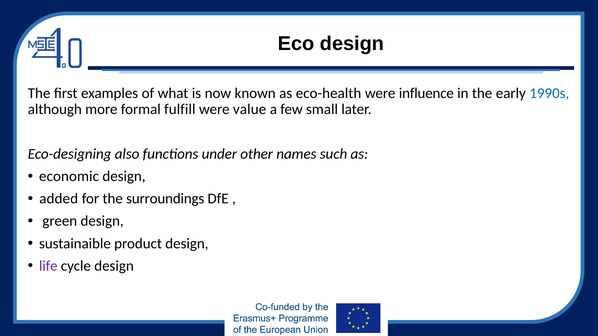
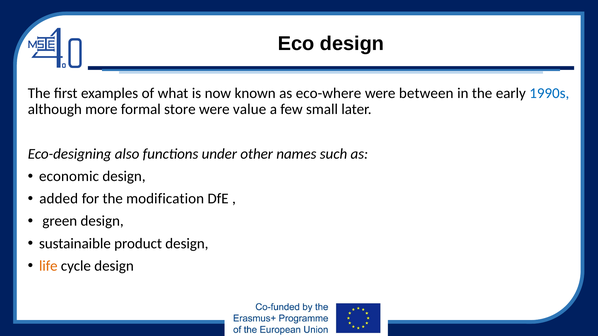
eco-health: eco-health -> eco-where (329, 93)
influence: influence -> between (426, 93)
fulfill: fulfill -> store (180, 109)
surroundings: surroundings -> modification (165, 199)
life colour: purple -> orange (48, 266)
